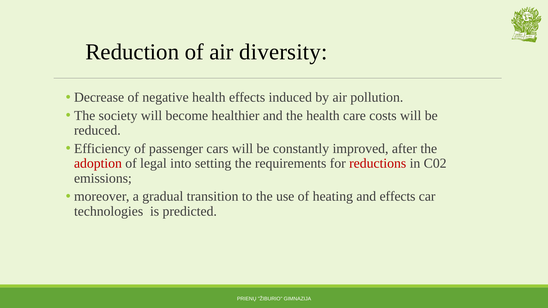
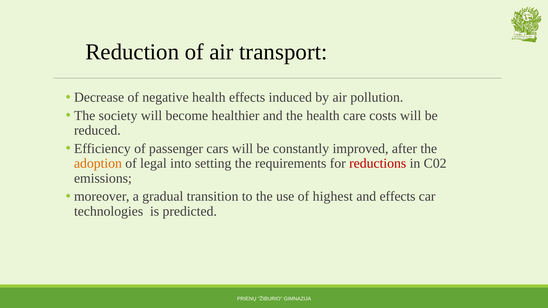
diversity: diversity -> transport (283, 52)
adoption colour: red -> orange (98, 164)
heating: heating -> highest (333, 197)
